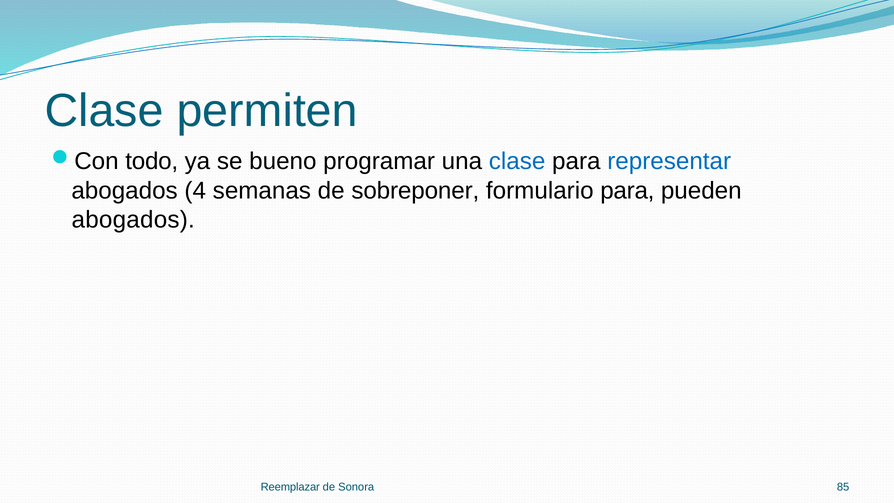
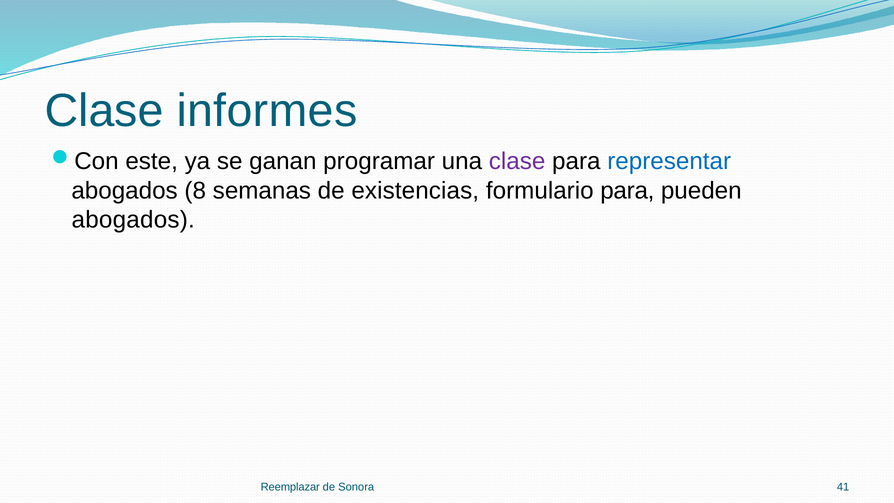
permiten: permiten -> informes (267, 111)
todo: todo -> este (152, 161)
bueno: bueno -> ganan (283, 161)
clase colour: blue -> purple (517, 161)
4: 4 -> 8 (195, 190)
sobreponer: sobreponer -> existencias (415, 190)
85: 85 -> 41 (843, 487)
